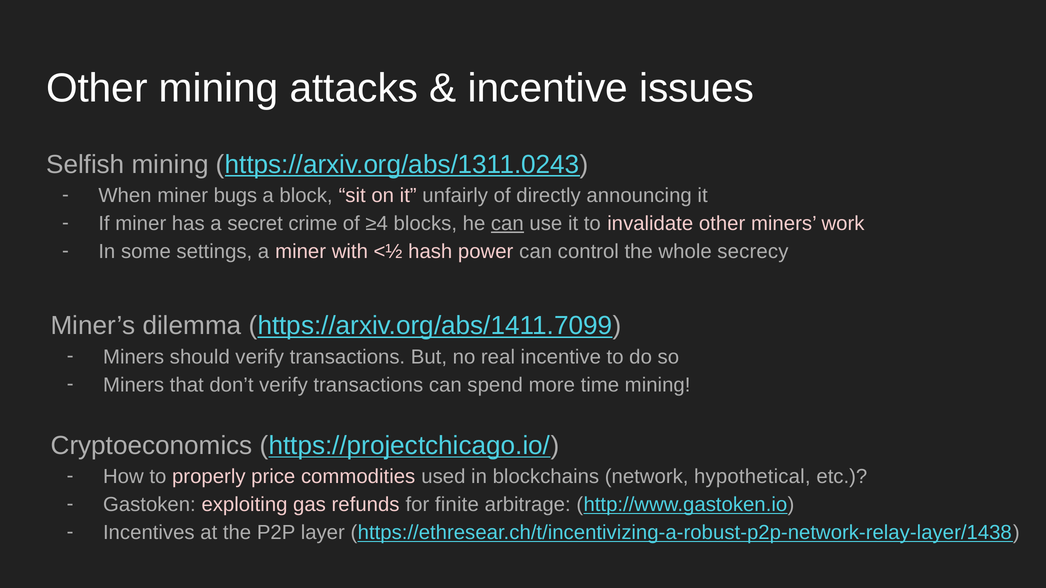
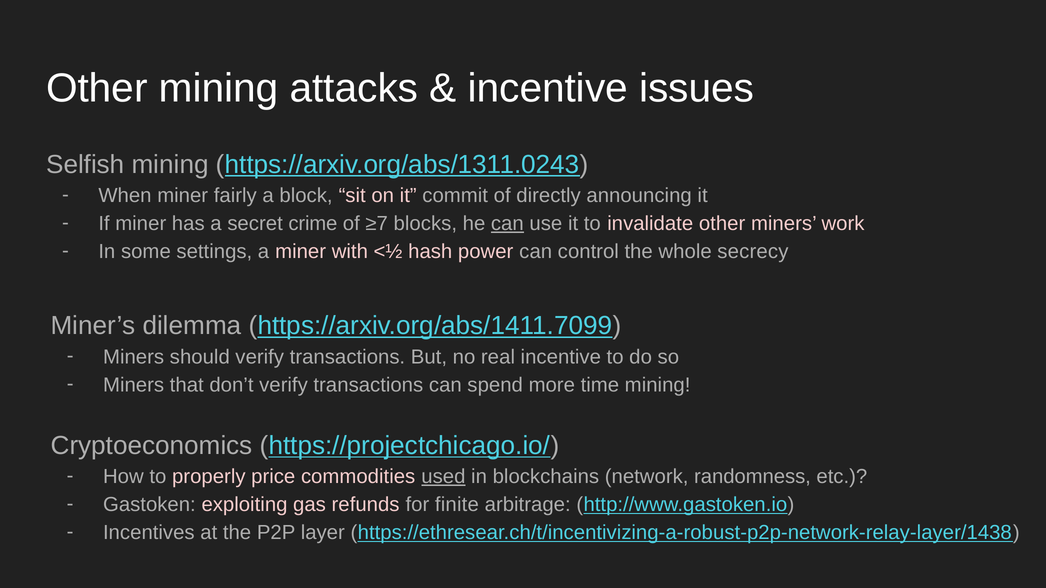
bugs: bugs -> fairly (235, 196)
unfairly: unfairly -> commit (455, 196)
≥4: ≥4 -> ≥7 (377, 224)
used underline: none -> present (443, 477)
hypothetical: hypothetical -> randomness (752, 477)
